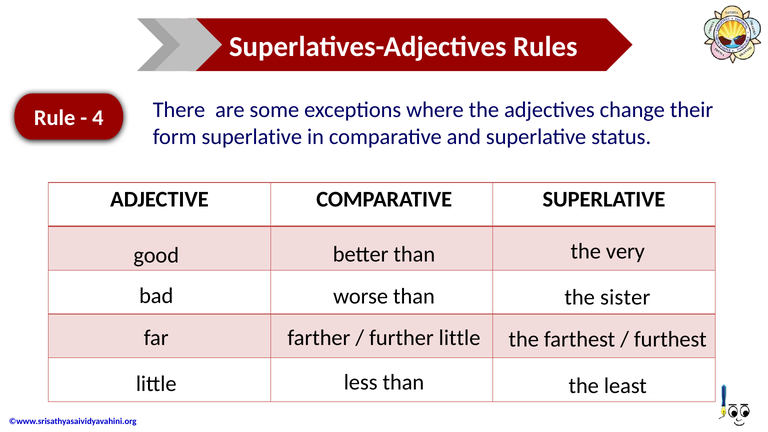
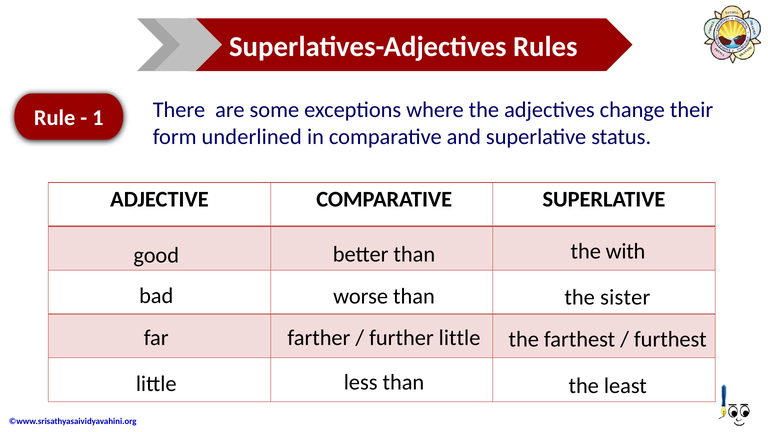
4: 4 -> 1 (98, 118)
form superlative: superlative -> underlined (252, 137)
very: very -> with (626, 251)
